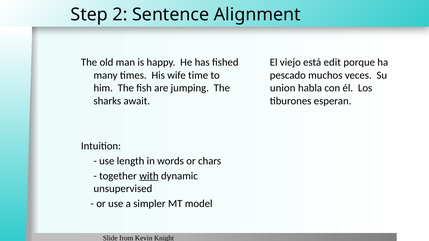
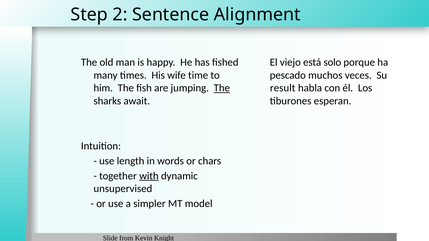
edit: edit -> solo (332, 62)
union: union -> result (283, 88)
The underline: none -> present (222, 88)
